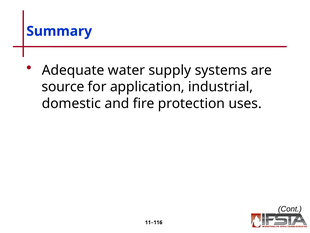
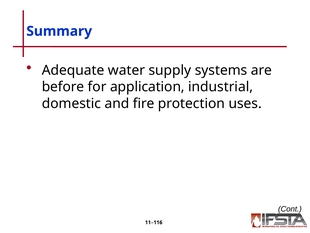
source: source -> before (63, 87)
